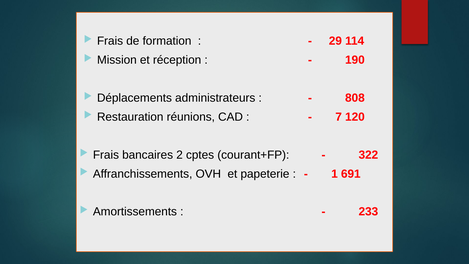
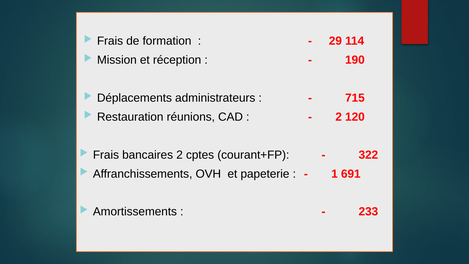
808: 808 -> 715 (355, 98)
7: 7 -> 2 (339, 117)
